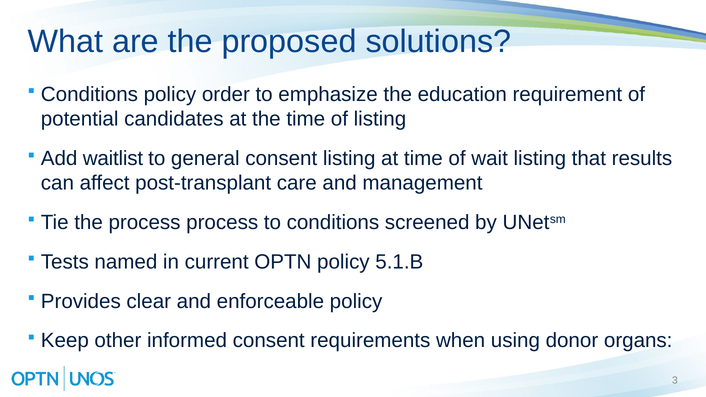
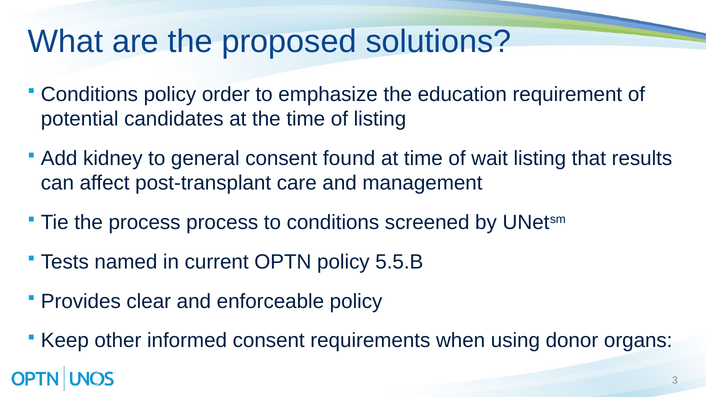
waitlist: waitlist -> kidney (113, 159)
consent listing: listing -> found (349, 159)
5.1.B: 5.1.B -> 5.5.B (399, 262)
